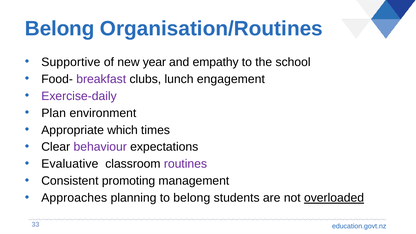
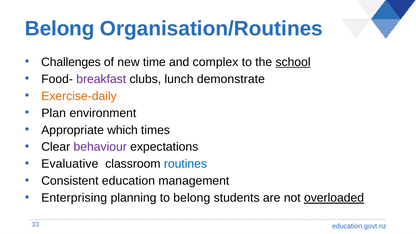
Supportive: Supportive -> Challenges (71, 62)
year: year -> time (154, 62)
empathy: empathy -> complex (216, 62)
school underline: none -> present (293, 62)
engagement: engagement -> demonstrate (231, 79)
Exercise-daily colour: purple -> orange (79, 96)
routines colour: purple -> blue (185, 164)
promoting: promoting -> education (128, 181)
Approaches: Approaches -> Enterprising (74, 198)
